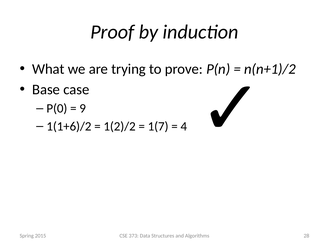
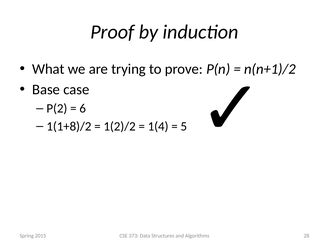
P(0: P(0 -> P(2 (57, 108)
9: 9 -> 6 (83, 108)
1(1+6)/2: 1(1+6)/2 -> 1(1+8)/2 (69, 126)
1(7: 1(7 -> 1(4 (158, 126)
4: 4 -> 5 (184, 126)
